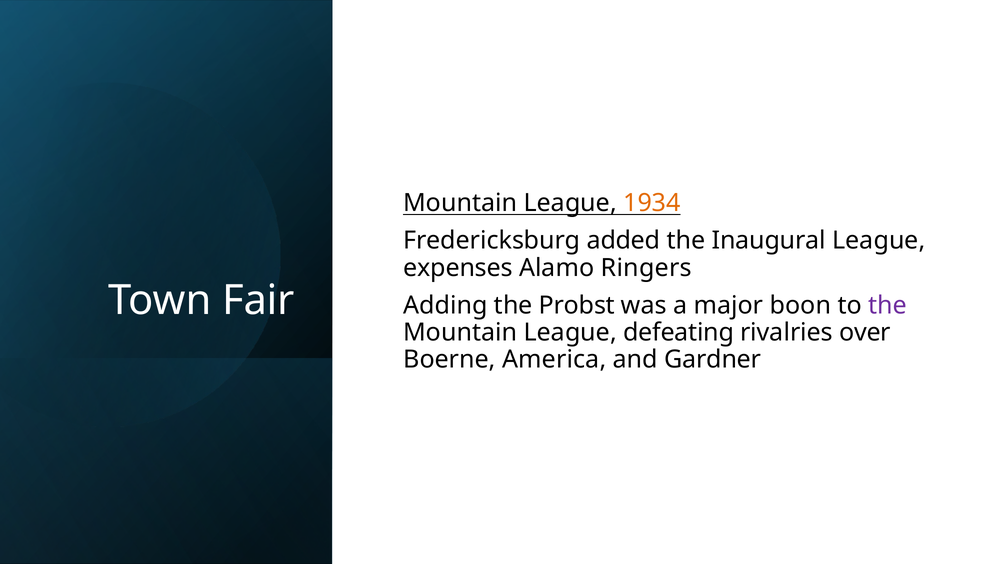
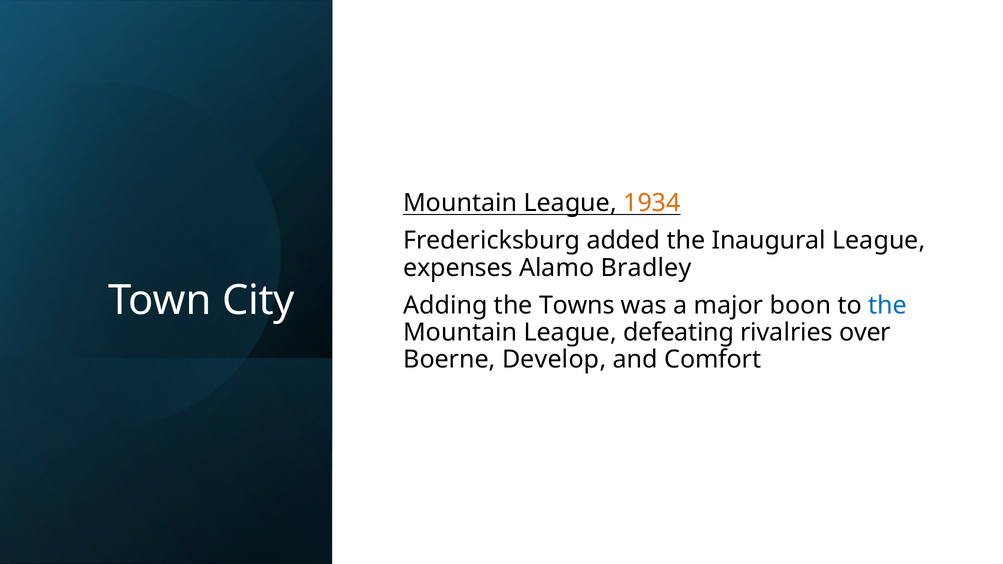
Ringers: Ringers -> Bradley (646, 268)
Fair: Fair -> City (258, 300)
Probst: Probst -> Towns (577, 305)
the colour: purple -> blue (888, 305)
America: America -> Develop (554, 360)
Gardner: Gardner -> Comfort (713, 360)
